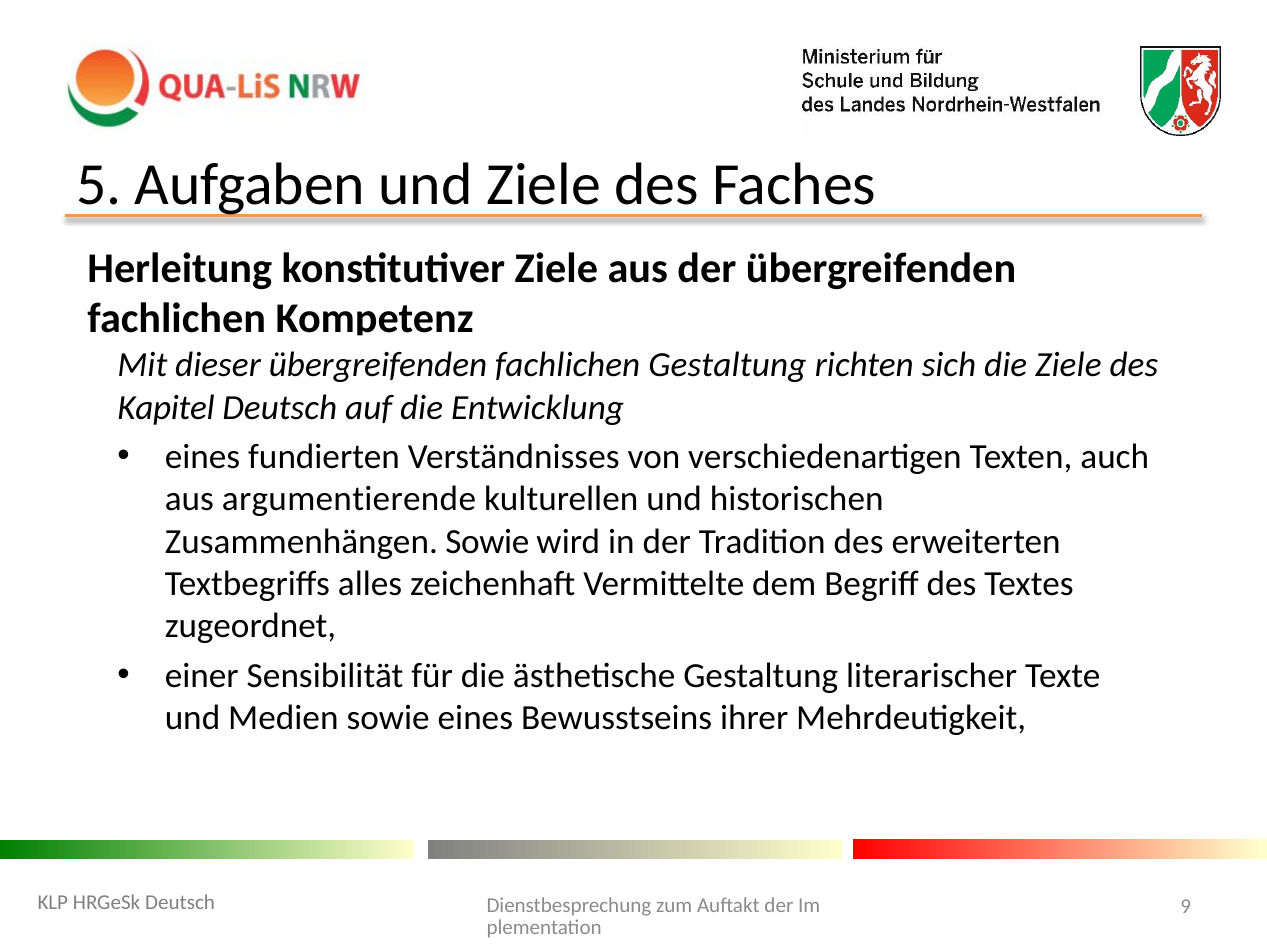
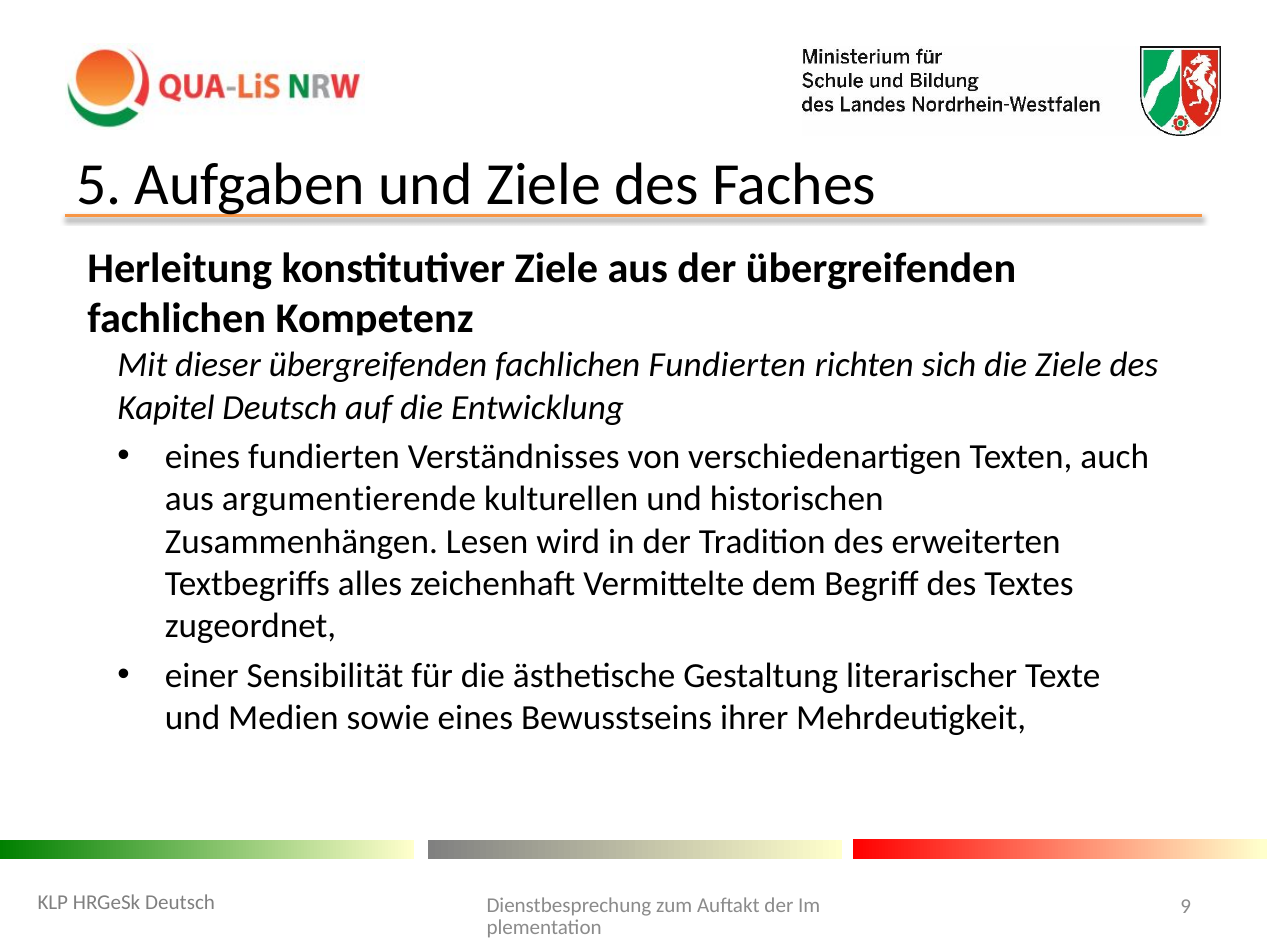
fachlichen Gestaltung: Gestaltung -> Fundierten (727, 365)
Zusammenhängen Sowie: Sowie -> Lesen (487, 542)
